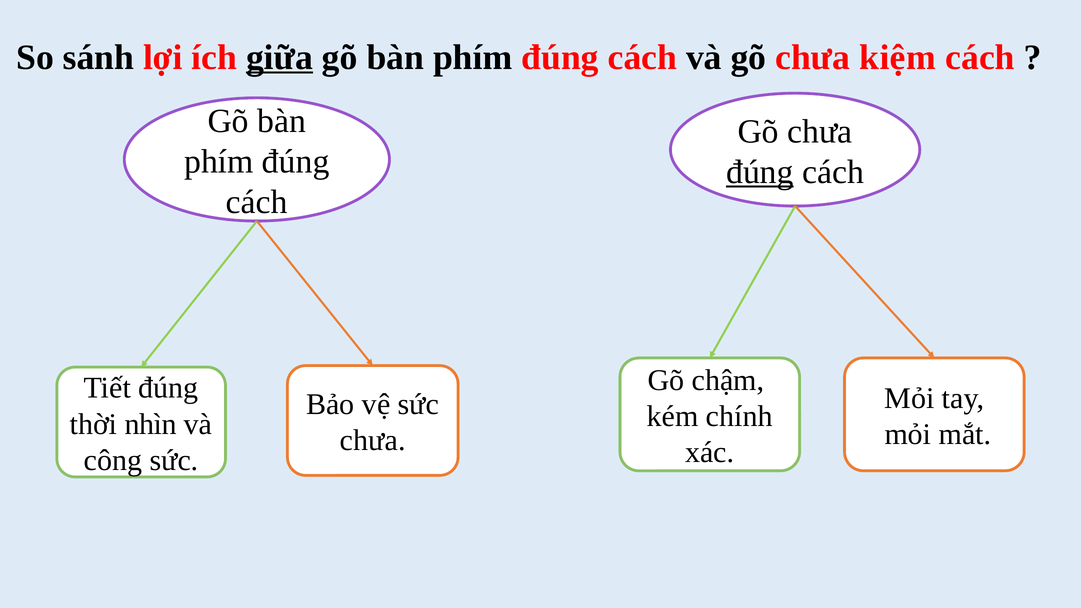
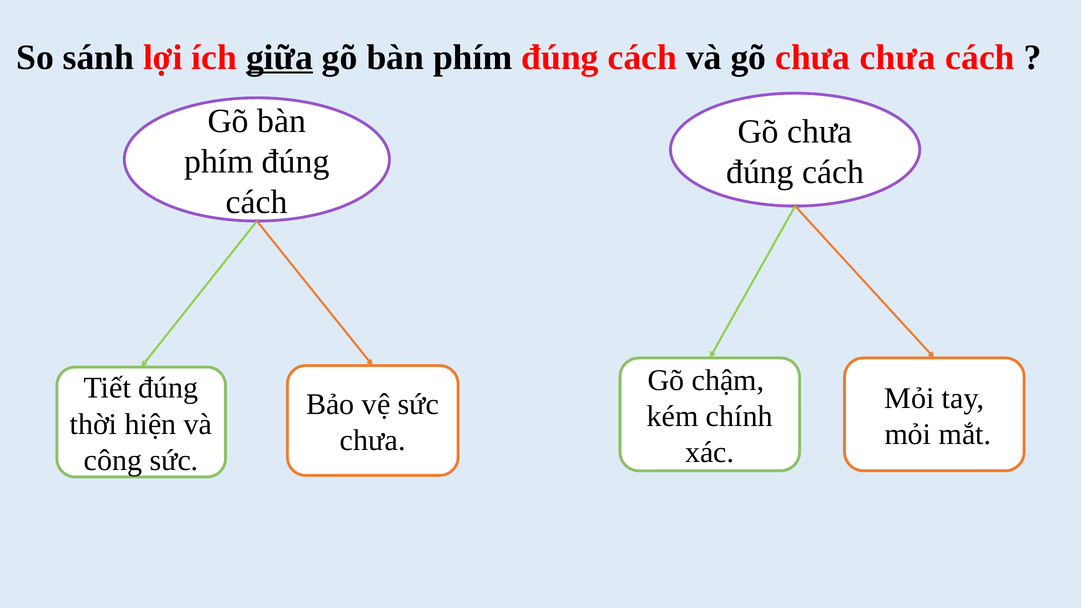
chưa kiệm: kiệm -> chưa (898, 57)
đúng underline: present -> none (760, 172)
nhìn: nhìn -> hiện (151, 424)
